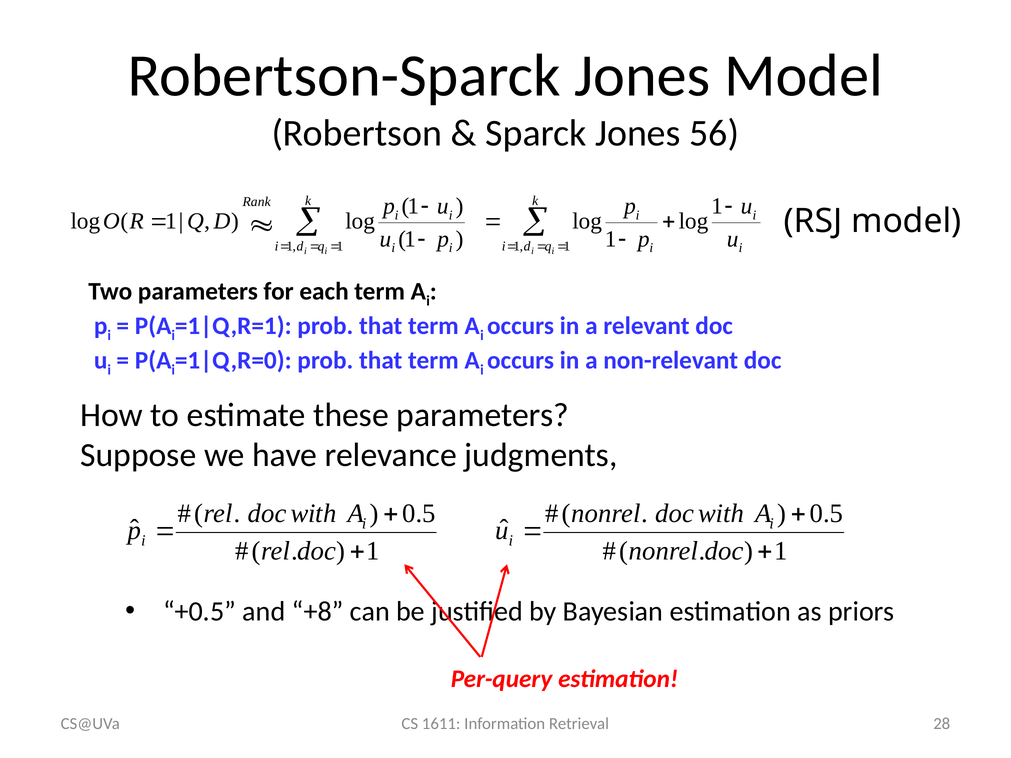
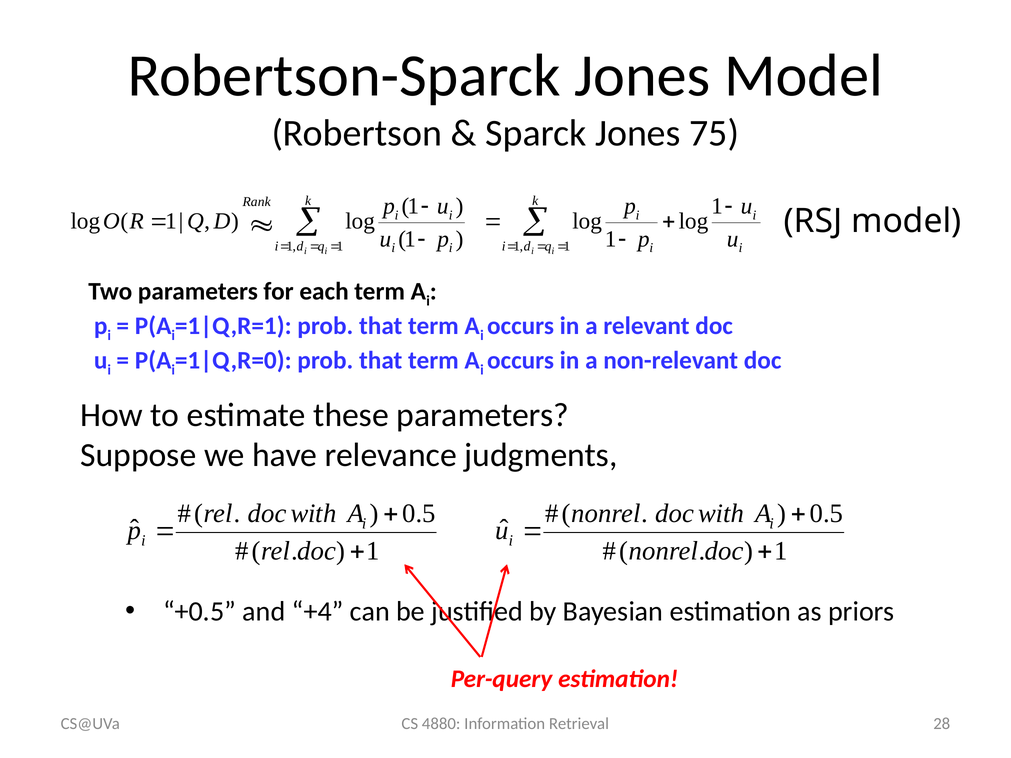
56: 56 -> 75 (714, 133)
+8: +8 -> +4 (318, 612)
1611: 1611 -> 4880 (441, 724)
